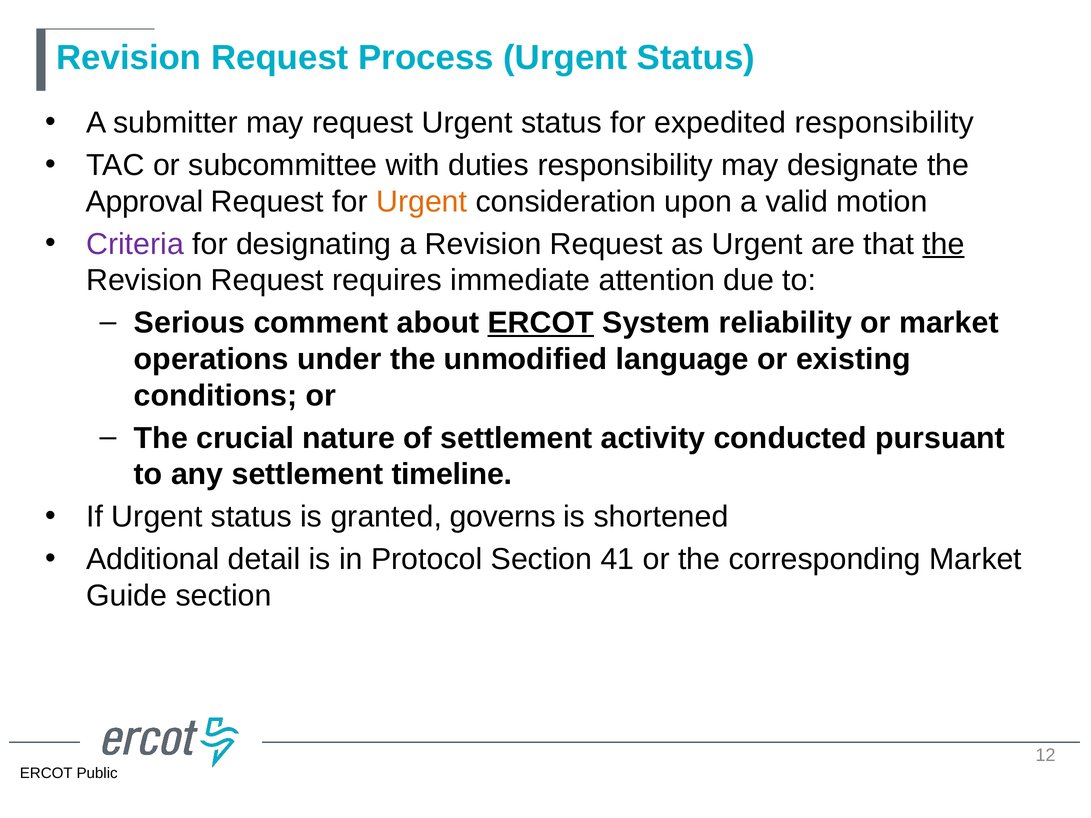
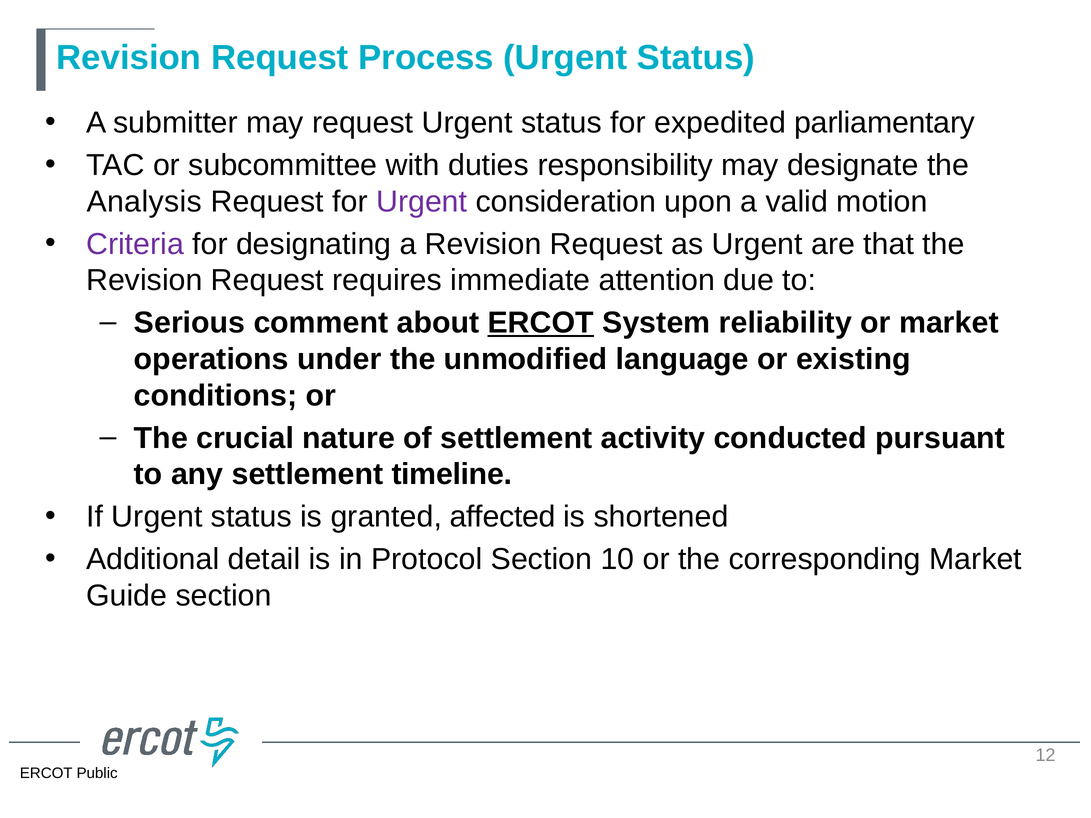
expedited responsibility: responsibility -> parliamentary (885, 123)
Approval: Approval -> Analysis (144, 202)
Urgent colour: orange -> purple (422, 202)
the underline: present -> none (944, 244)
governs: governs -> affected (503, 517)
41: 41 -> 10 (617, 559)
